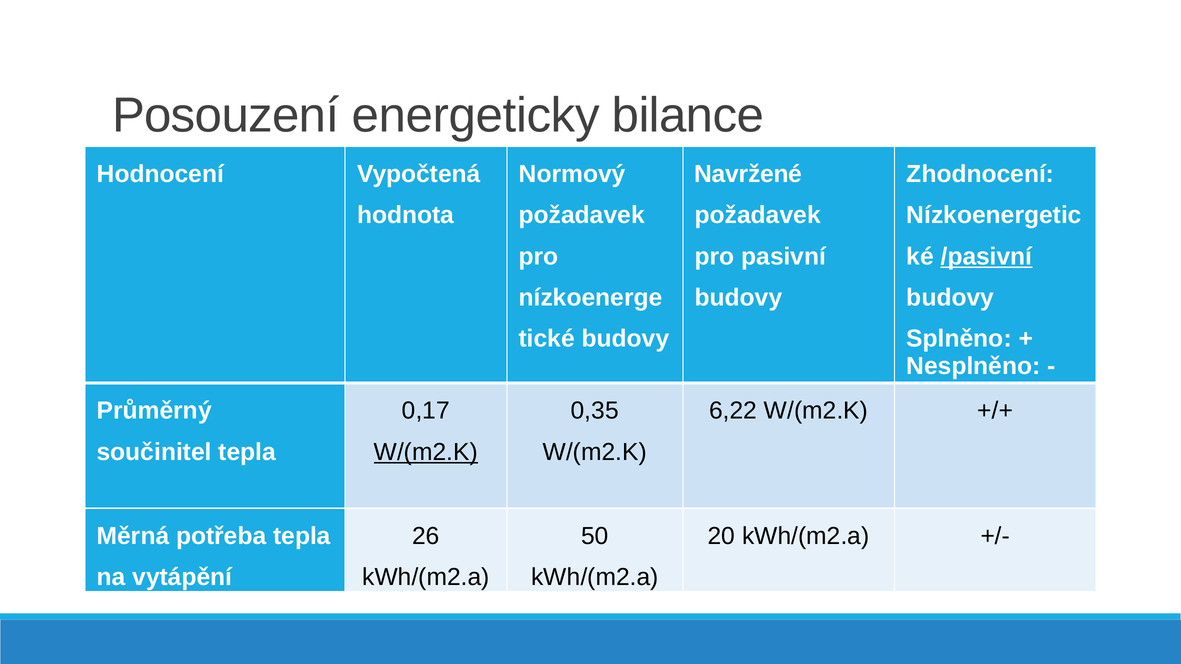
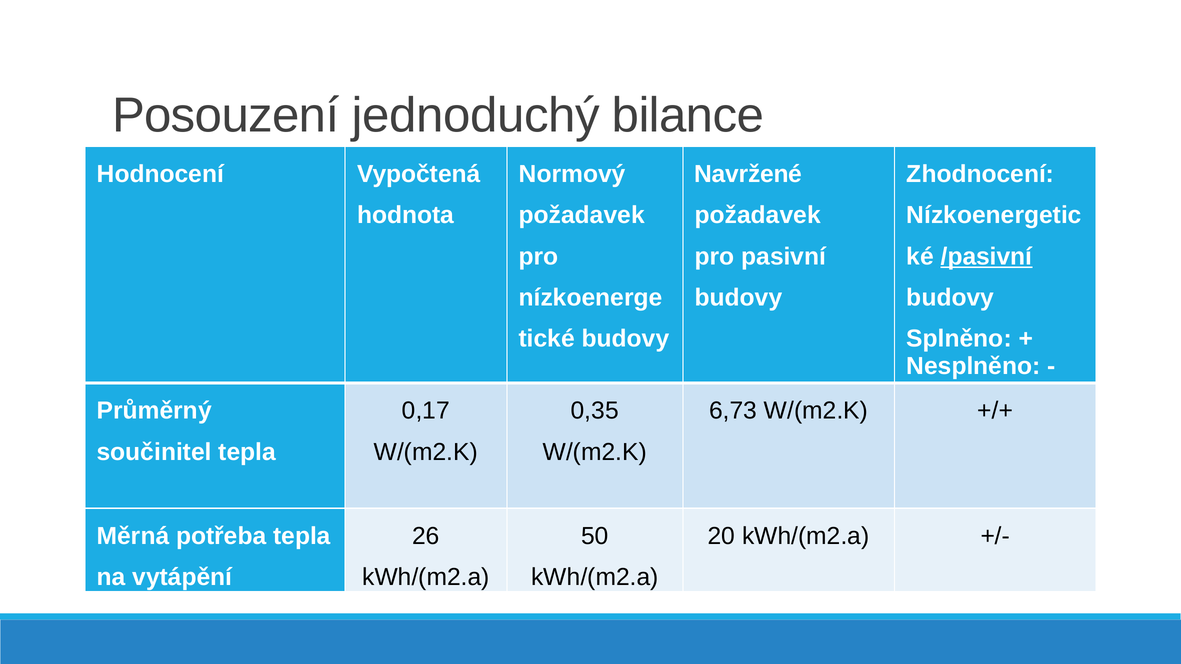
energeticky: energeticky -> jednoduchý (476, 116)
6,22: 6,22 -> 6,73 (733, 411)
W/(m2.K underline: present -> none (426, 452)
